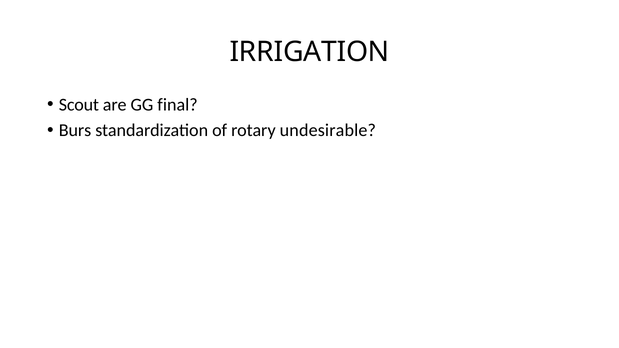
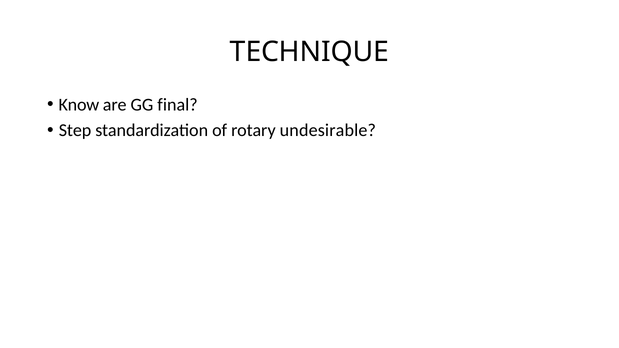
IRRIGATION: IRRIGATION -> TECHNIQUE (310, 52)
Scout: Scout -> Know (79, 105)
Burs: Burs -> Step (75, 131)
